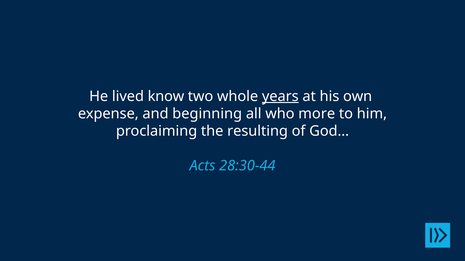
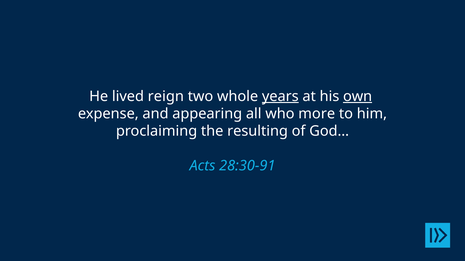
know: know -> reign (166, 96)
own underline: none -> present (358, 96)
beginning: beginning -> appearing (207, 114)
28:30-44: 28:30-44 -> 28:30-91 (247, 166)
